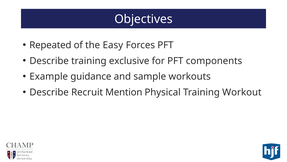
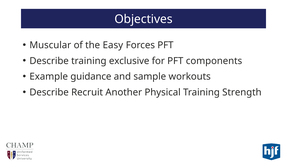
Repeated: Repeated -> Muscular (50, 45)
Mention: Mention -> Another (124, 92)
Workout: Workout -> Strength (242, 92)
